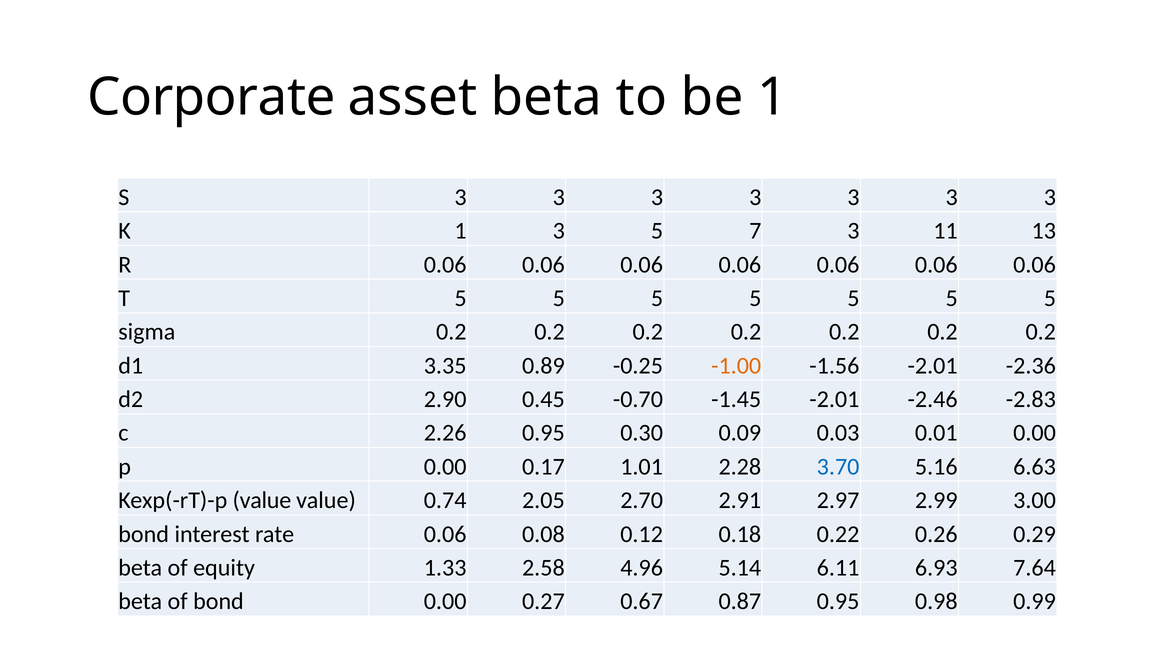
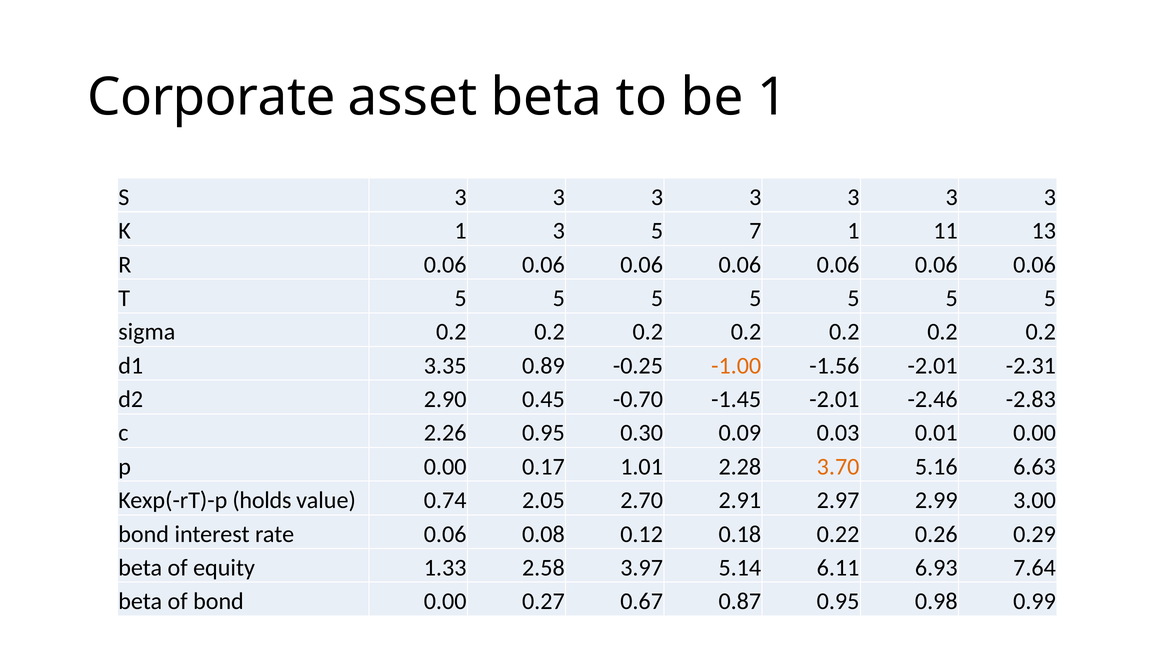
7 3: 3 -> 1 (853, 231)
-2.36: -2.36 -> -2.31 (1031, 366)
3.70 colour: blue -> orange (838, 467)
Kexp(-rT)-p value: value -> holds (262, 501)
4.96: 4.96 -> 3.97 (642, 568)
